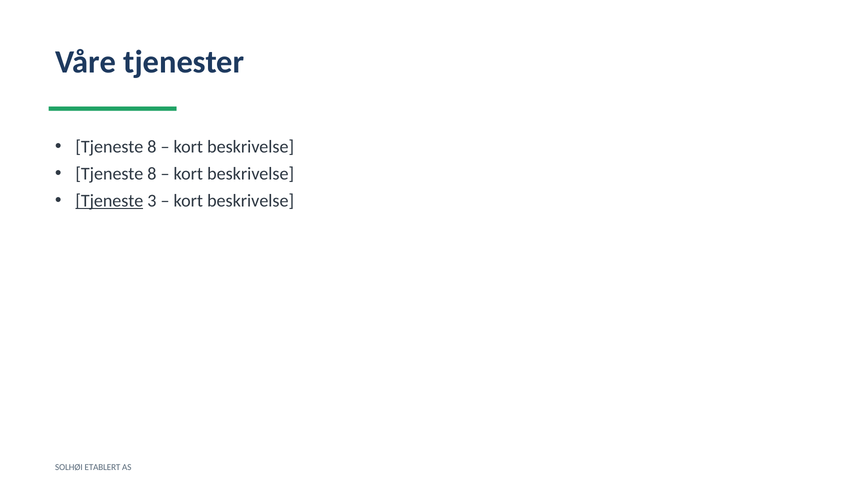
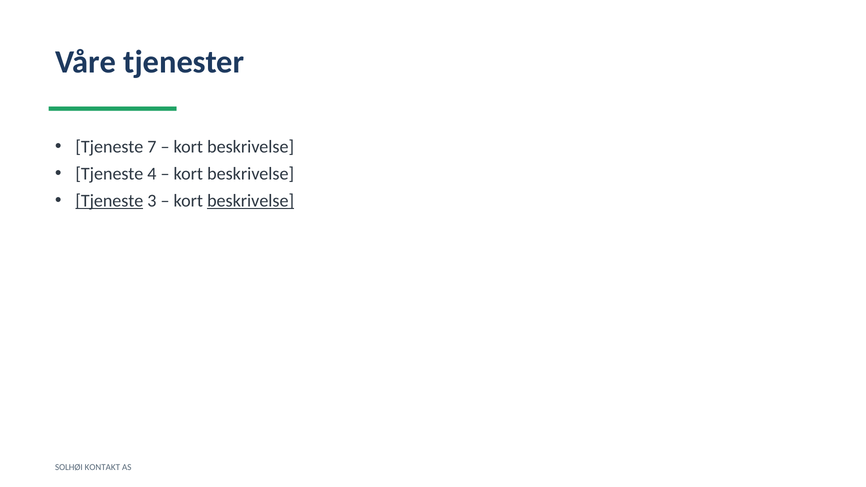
8: 8 -> 7 (152, 147)
8: 8 -> 4 (152, 174)
beskrivelse underline: none -> present (251, 201)
ETABLERT: ETABLERT -> KONTAKT (102, 467)
